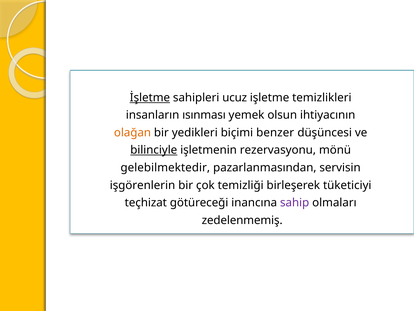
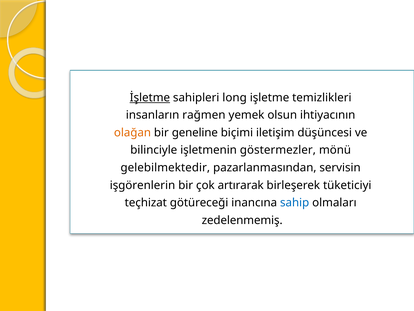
ucuz: ucuz -> long (235, 97)
ısınması: ısınması -> rağmen (204, 115)
yedikleri: yedikleri -> geneline (195, 132)
benzer: benzer -> iletişim (275, 132)
bilinciyle underline: present -> none (154, 150)
rezervasyonu: rezervasyonu -> göstermezler (278, 150)
temizliği: temizliği -> artırarak (241, 185)
sahip colour: purple -> blue (295, 202)
